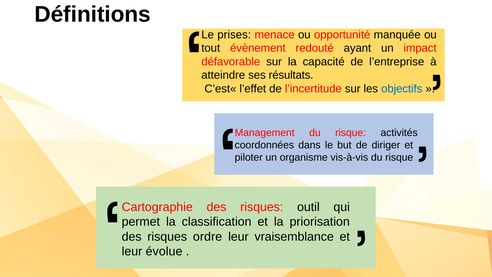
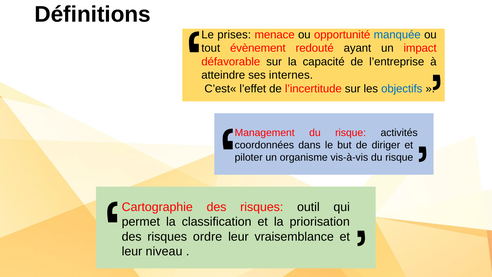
manquée colour: black -> blue (397, 35)
résultats: résultats -> internes (291, 75)
évolue: évolue -> niveau (164, 251)
